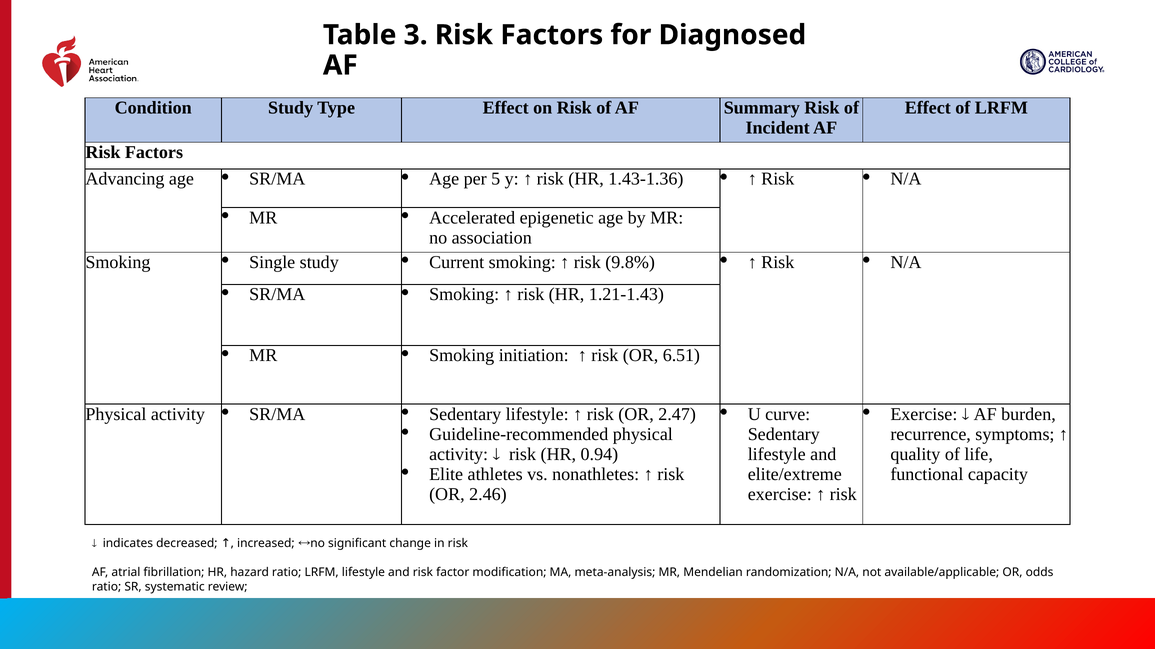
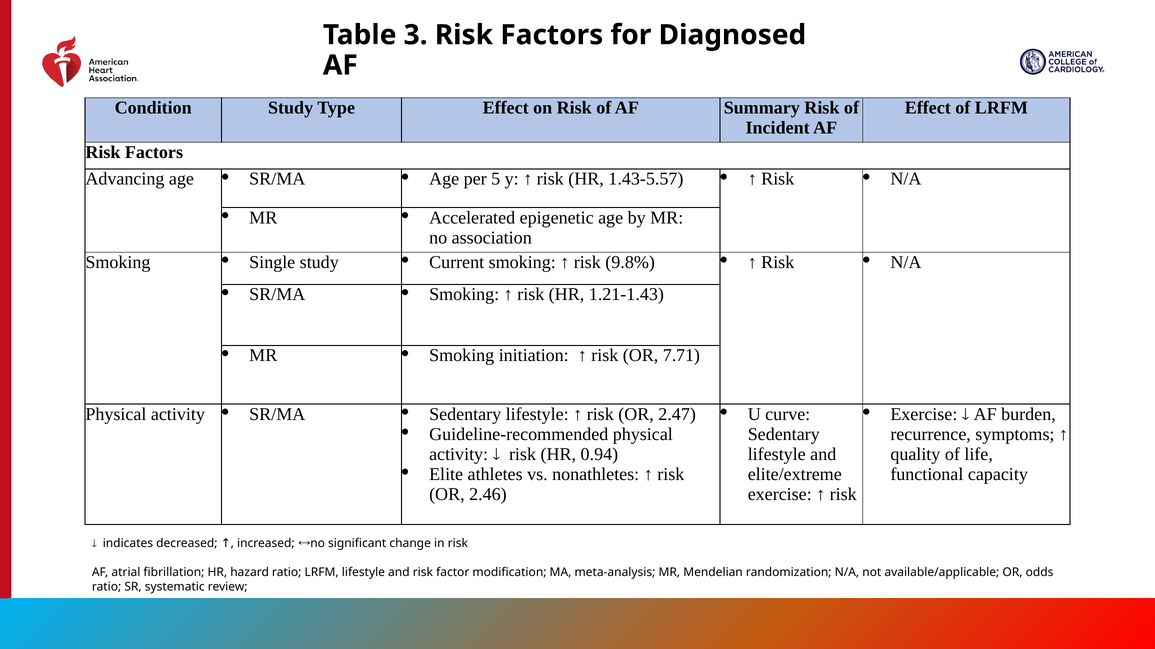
1.43-1.36: 1.43-1.36 -> 1.43-5.57 (646, 179)
6.51: 6.51 -> 7.71 (681, 356)
